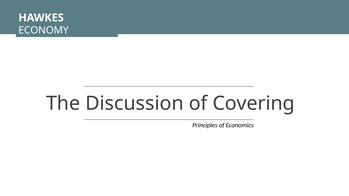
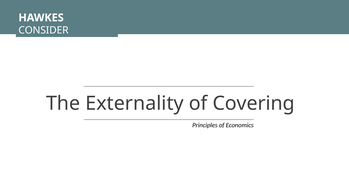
ECONOMY: ECONOMY -> CONSIDER (43, 30)
Discussion: Discussion -> Externality (134, 104)
